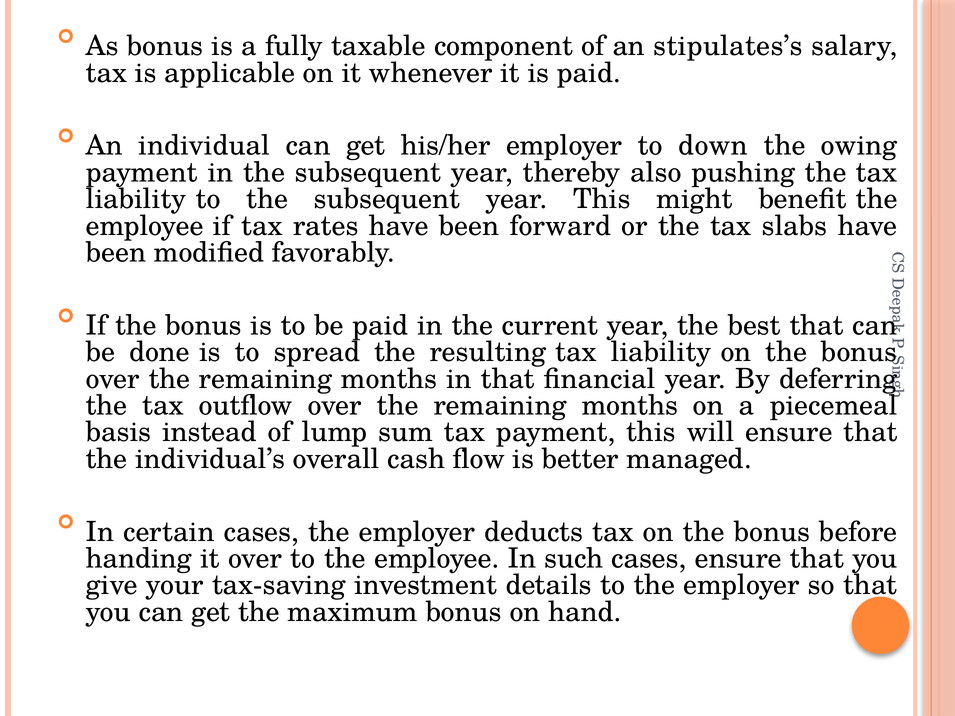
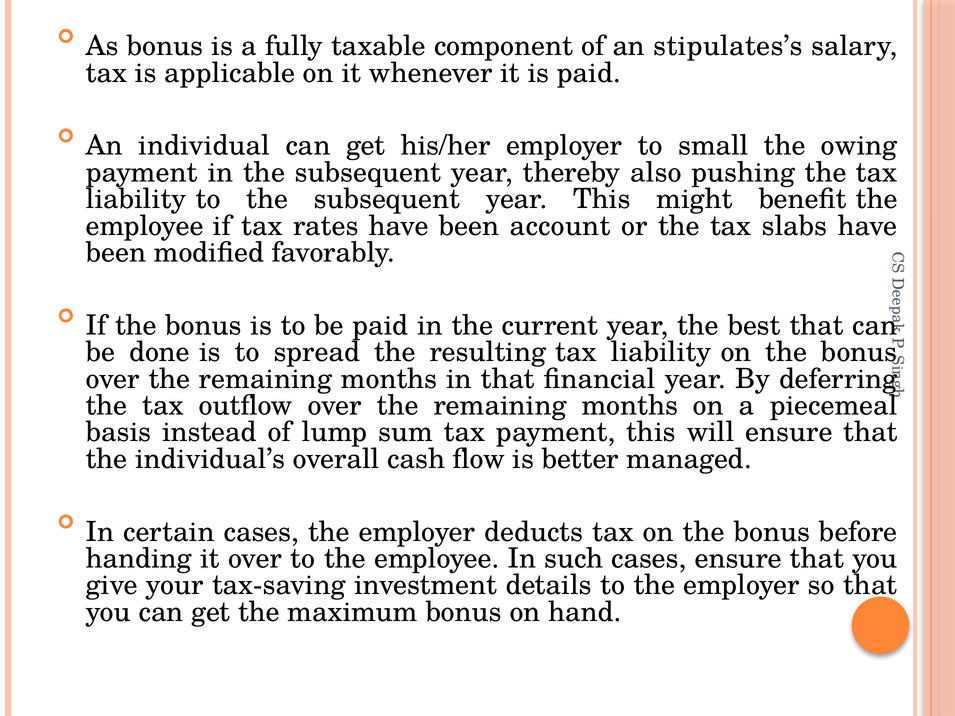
down: down -> small (713, 146)
forward: forward -> account (560, 226)
